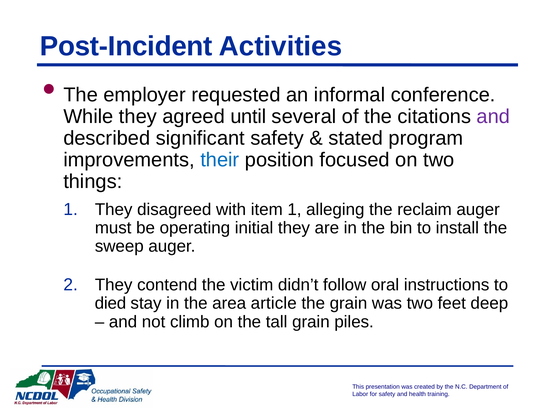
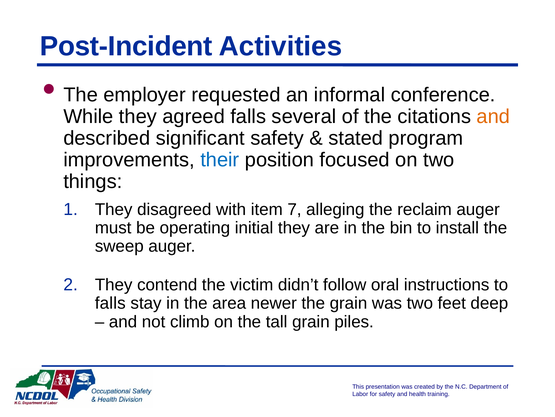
agreed until: until -> falls (248, 116)
and colour: purple -> orange (493, 116)
item 1: 1 -> 7 (294, 209)
died: died -> falls (110, 303)
article: article -> newer (274, 303)
